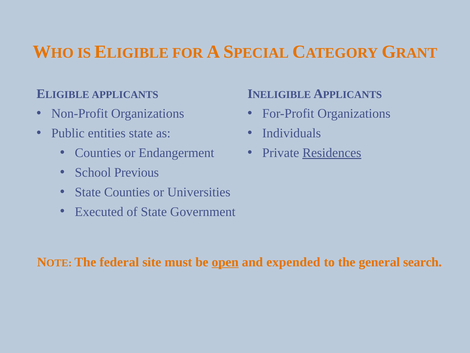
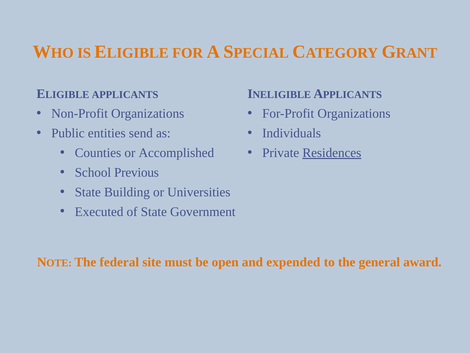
entities state: state -> send (141, 133)
Endangerment: Endangerment -> Accomplished (176, 153)
State Counties: Counties -> Building (127, 192)
open underline: present -> none (225, 262)
search: search -> award (422, 262)
